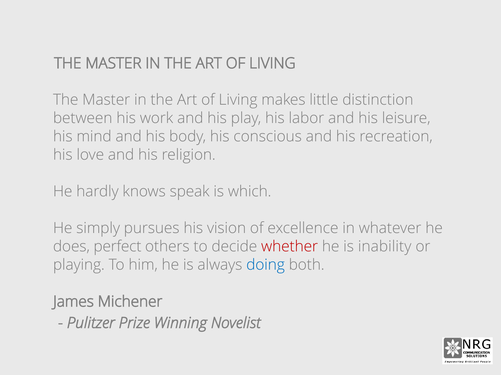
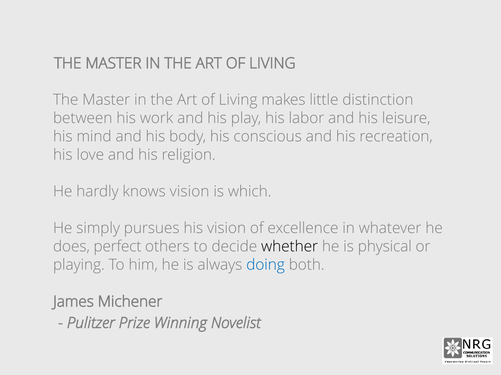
knows speak: speak -> vision (190, 192)
whether colour: red -> black (290, 247)
inability: inability -> physical (385, 247)
